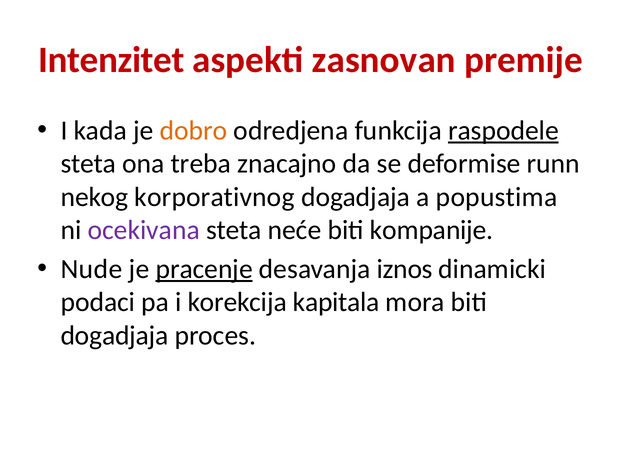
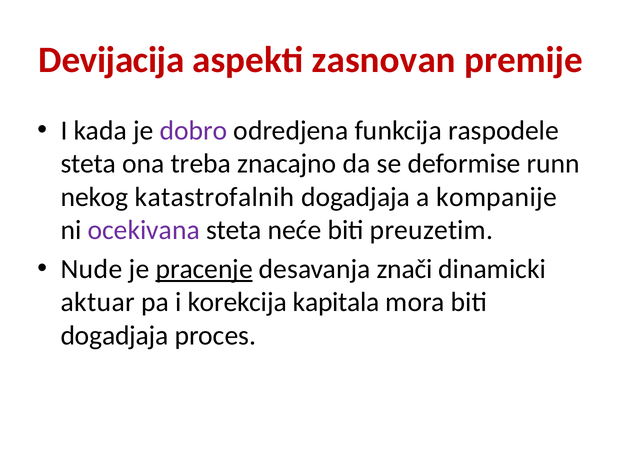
Intenzitet: Intenzitet -> Devijacija (111, 60)
dobro colour: orange -> purple (194, 130)
raspodele underline: present -> none (503, 130)
korporativnog: korporativnog -> katastrofalnih (214, 197)
popustima: popustima -> kompanije (497, 197)
kompanije: kompanije -> preuzetim (432, 230)
iznos: iznos -> znači (405, 269)
podaci: podaci -> aktuar (98, 302)
